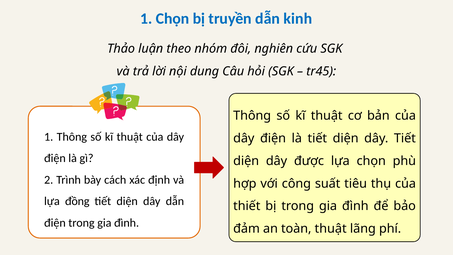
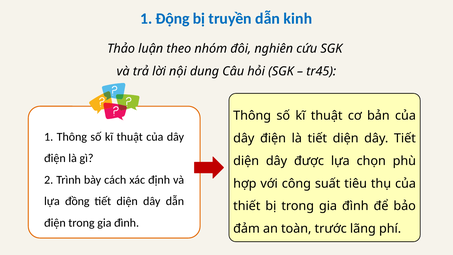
Chọn: Chọn -> Động (173, 19)
toàn thuật: thuật -> trước (331, 229)
